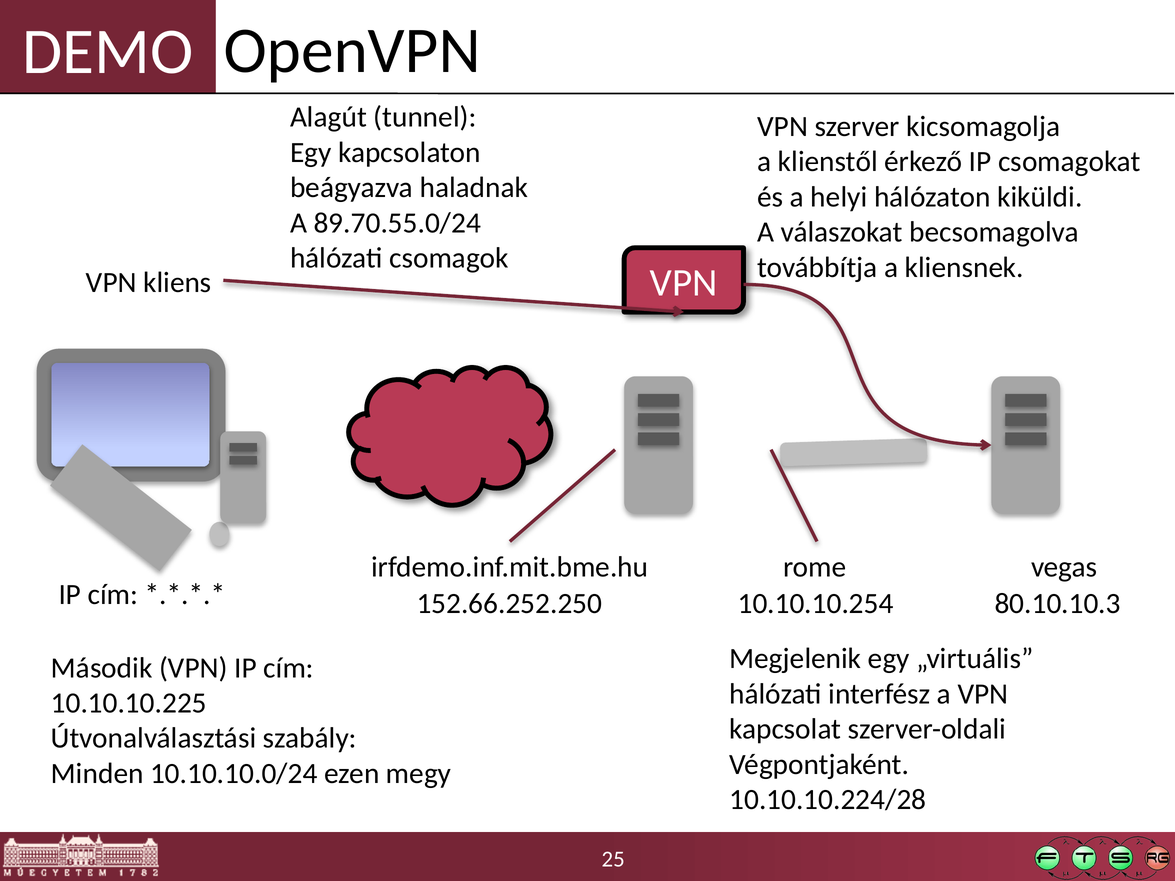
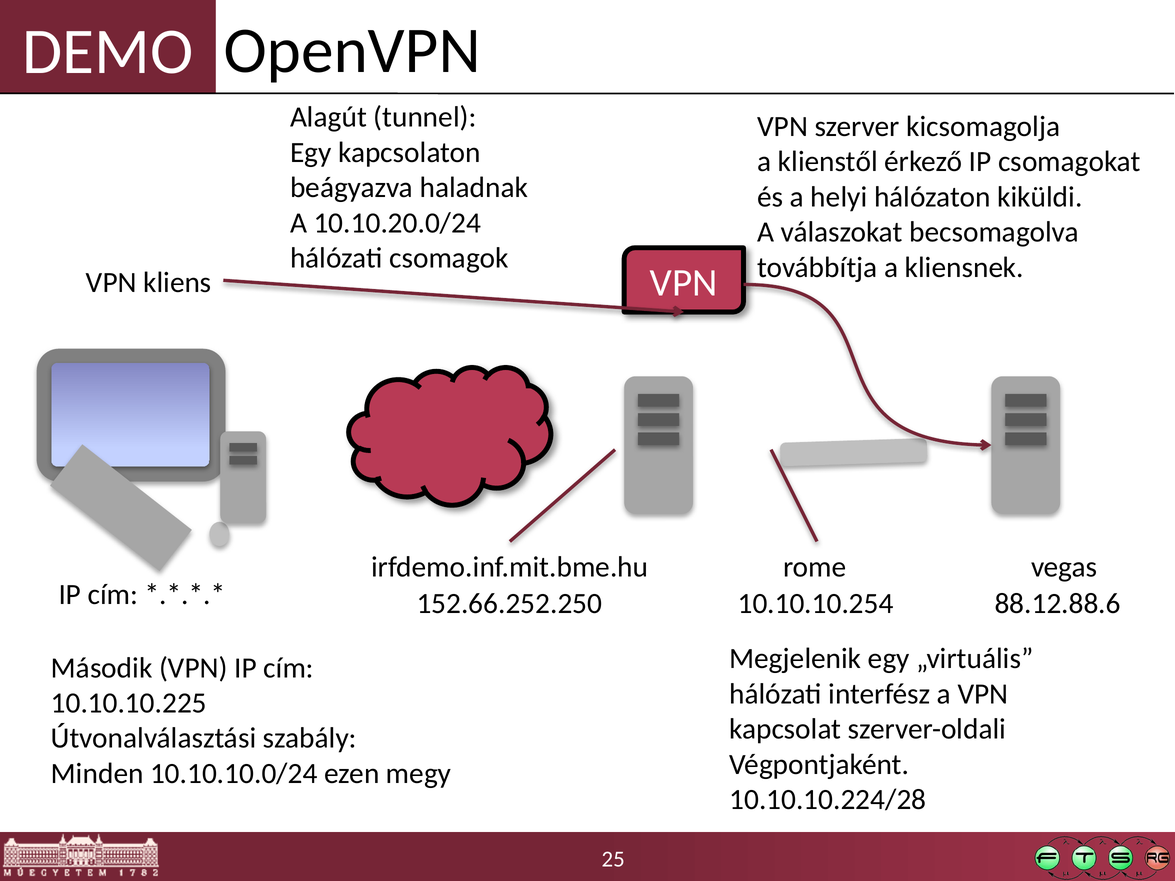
89.70.55.0/24: 89.70.55.0/24 -> 10.10.20.0/24 (397, 223)
80.10.10.3: 80.10.10.3 -> 88.12.88.6 (1058, 604)
